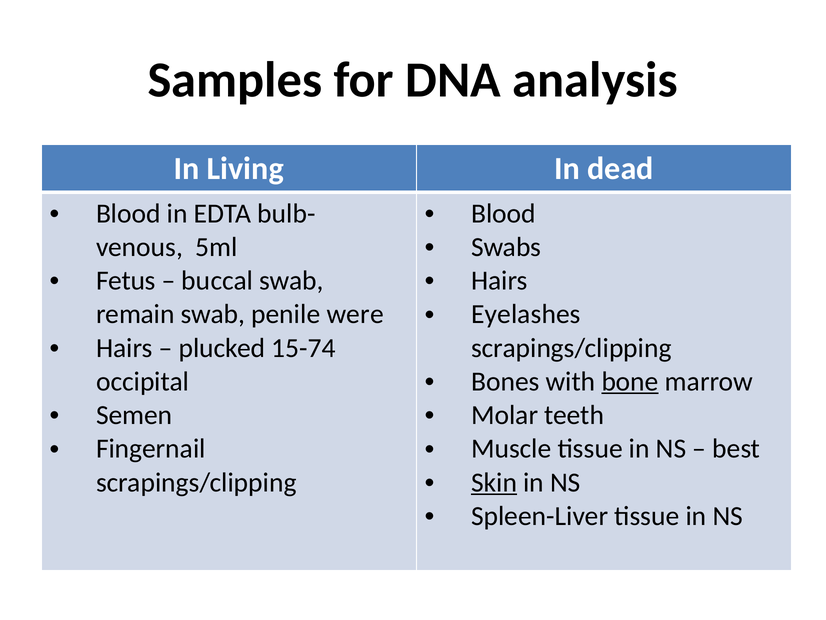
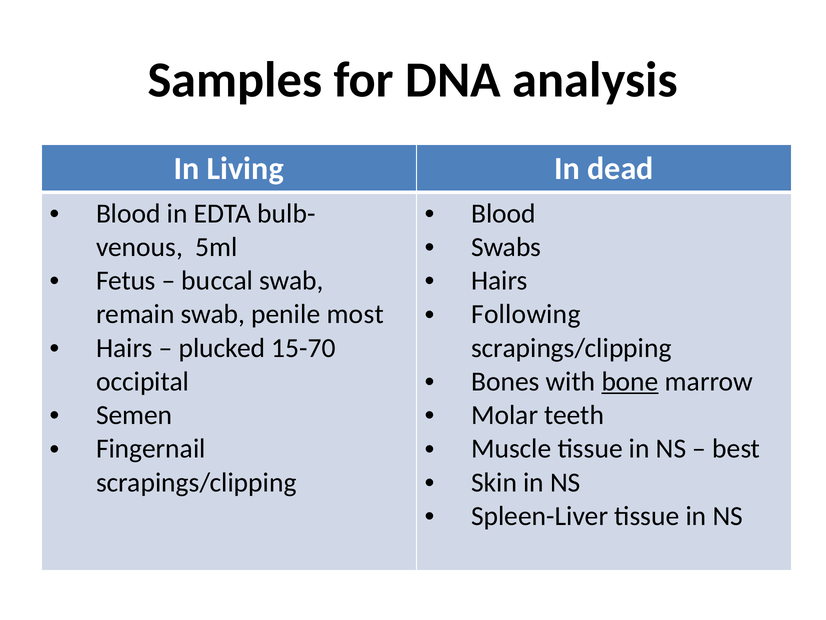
Eyelashes: Eyelashes -> Following (526, 314)
were: were -> most (355, 314)
15-74: 15-74 -> 15-70 (304, 348)
Skin underline: present -> none (494, 482)
